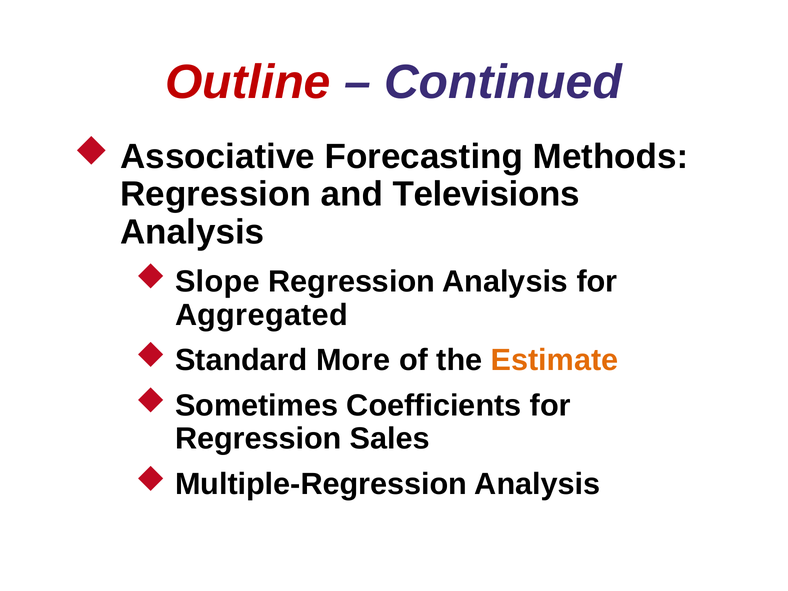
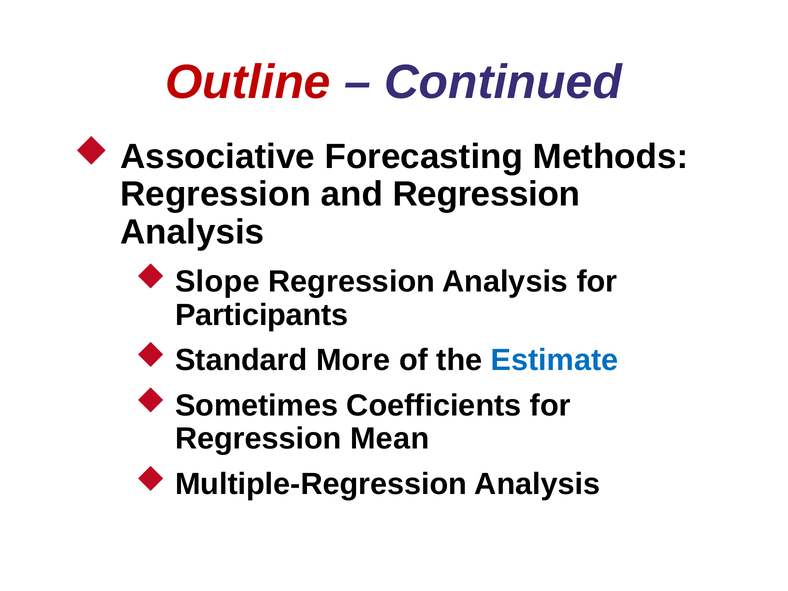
and Televisions: Televisions -> Regression (486, 194)
Aggregated: Aggregated -> Participants (262, 315)
Estimate colour: orange -> blue (555, 360)
Sales: Sales -> Mean (390, 439)
